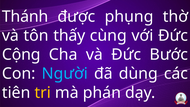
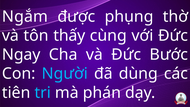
Thánh: Thánh -> Ngắm (25, 17)
Cộng: Cộng -> Ngay (21, 55)
tri colour: yellow -> light blue (43, 93)
